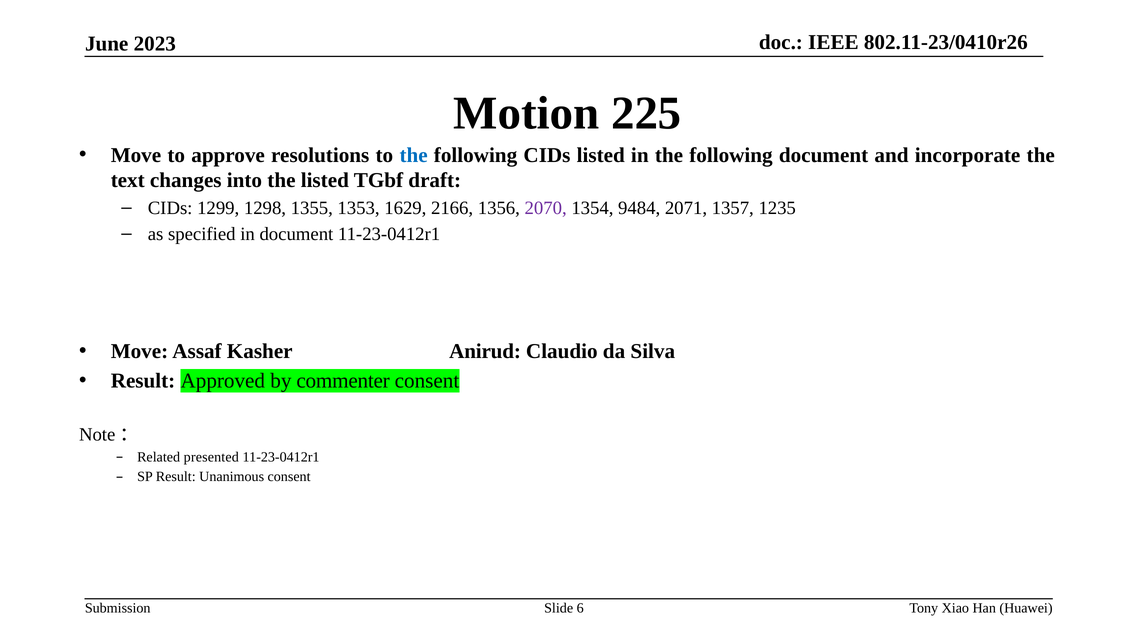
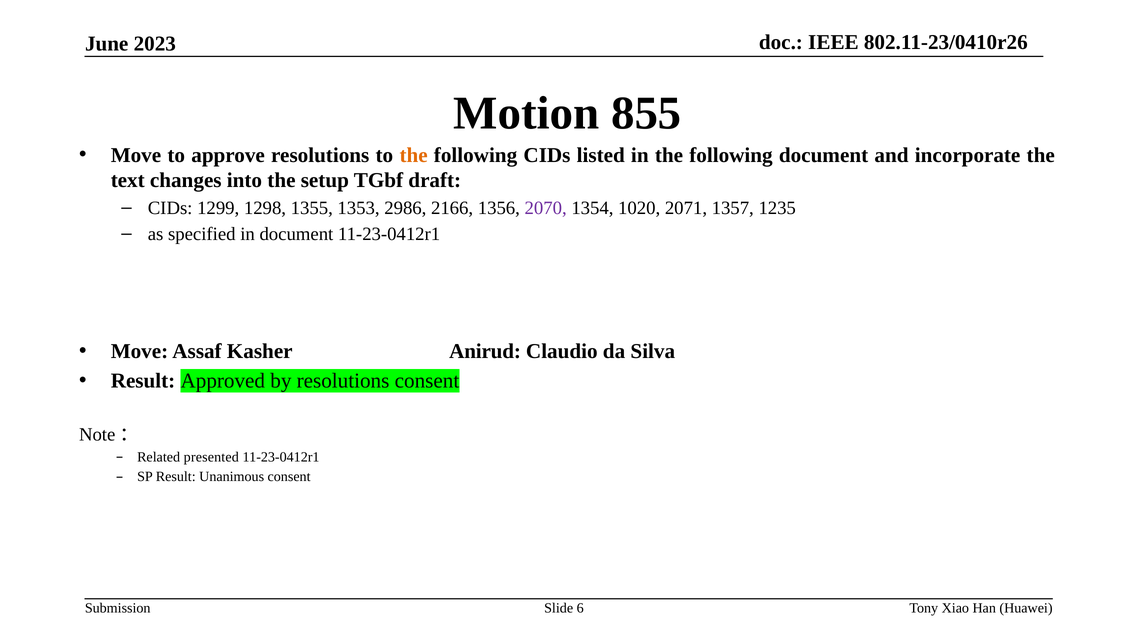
225: 225 -> 855 (646, 113)
the colour: blue -> orange (414, 155)
the listed: listed -> setup (325, 181)
1629: 1629 -> 2986 (405, 208)
9484: 9484 -> 1020 (639, 208)
by commenter: commenter -> resolutions (343, 381)
